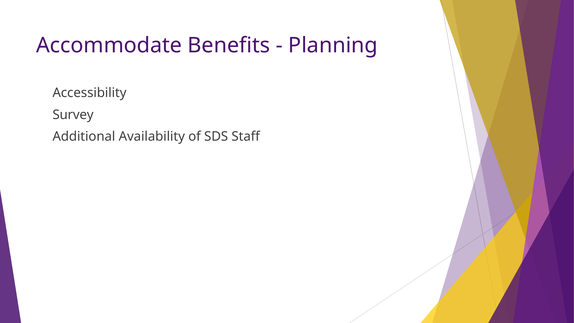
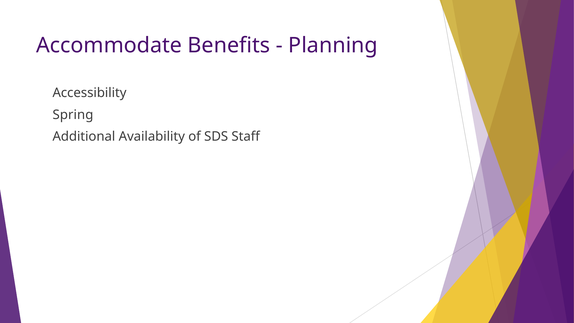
Survey: Survey -> Spring (73, 115)
